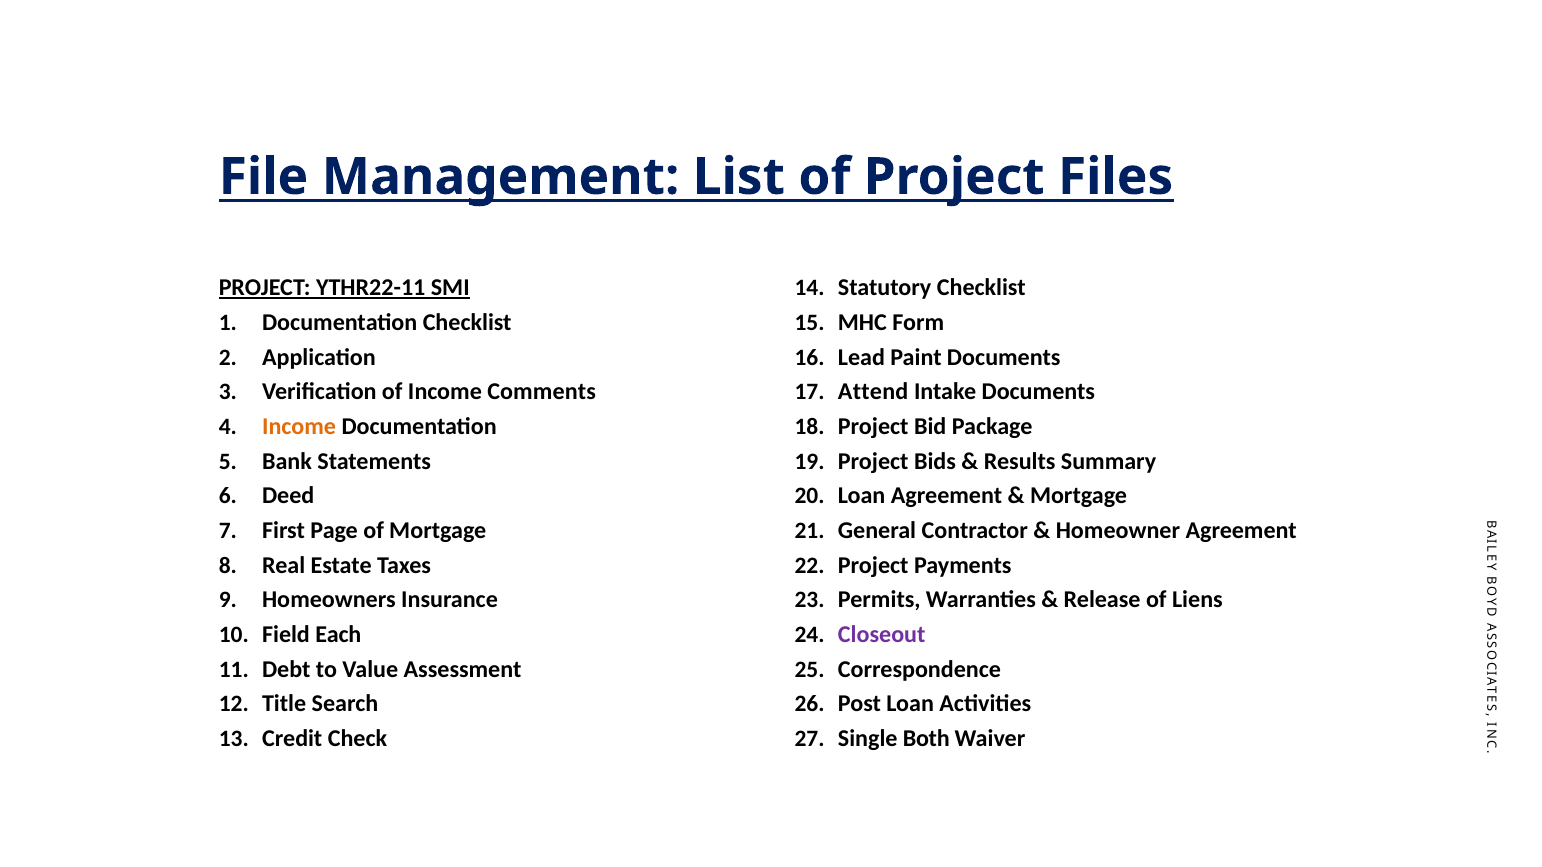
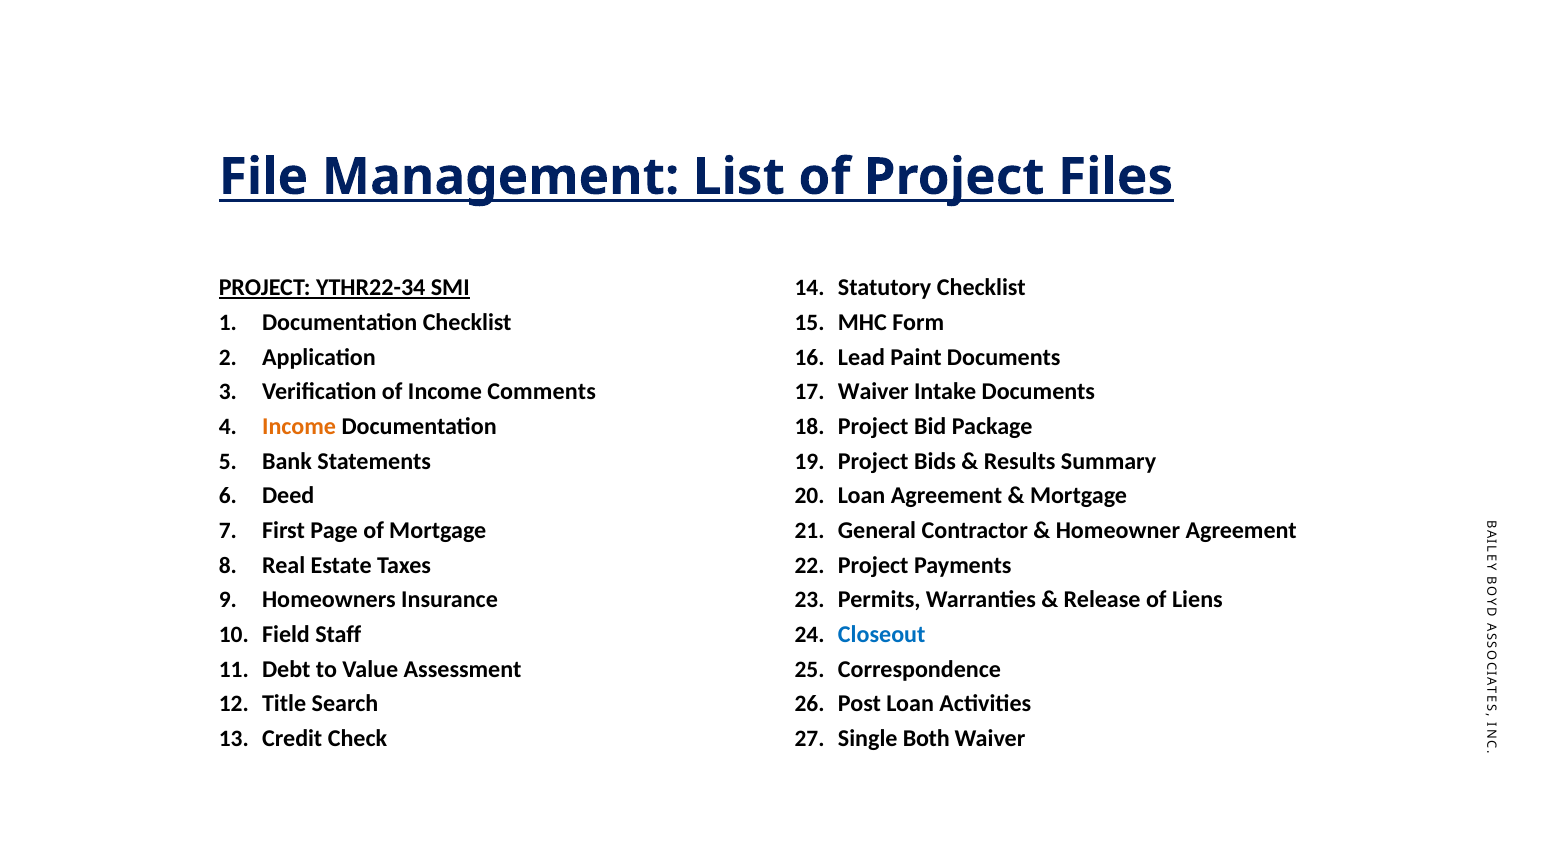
YTHR22-11: YTHR22-11 -> YTHR22-34 (371, 288)
Attend: Attend -> Waiver (873, 392)
Each: Each -> Staff (338, 635)
Closeout colour: purple -> blue (882, 635)
